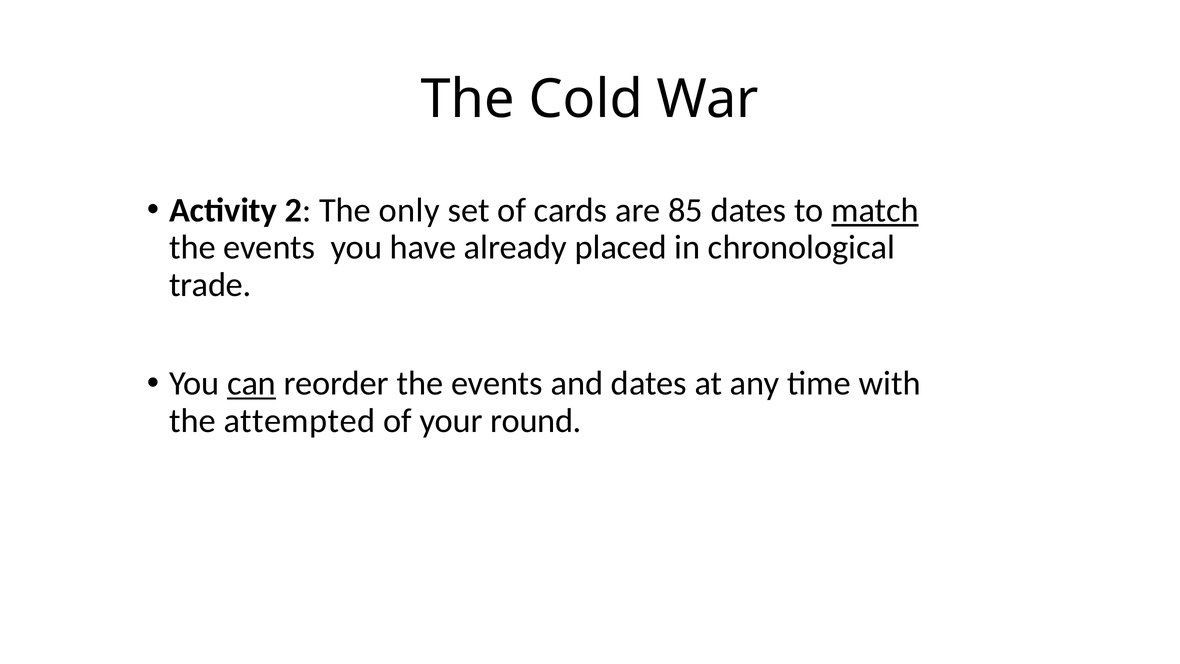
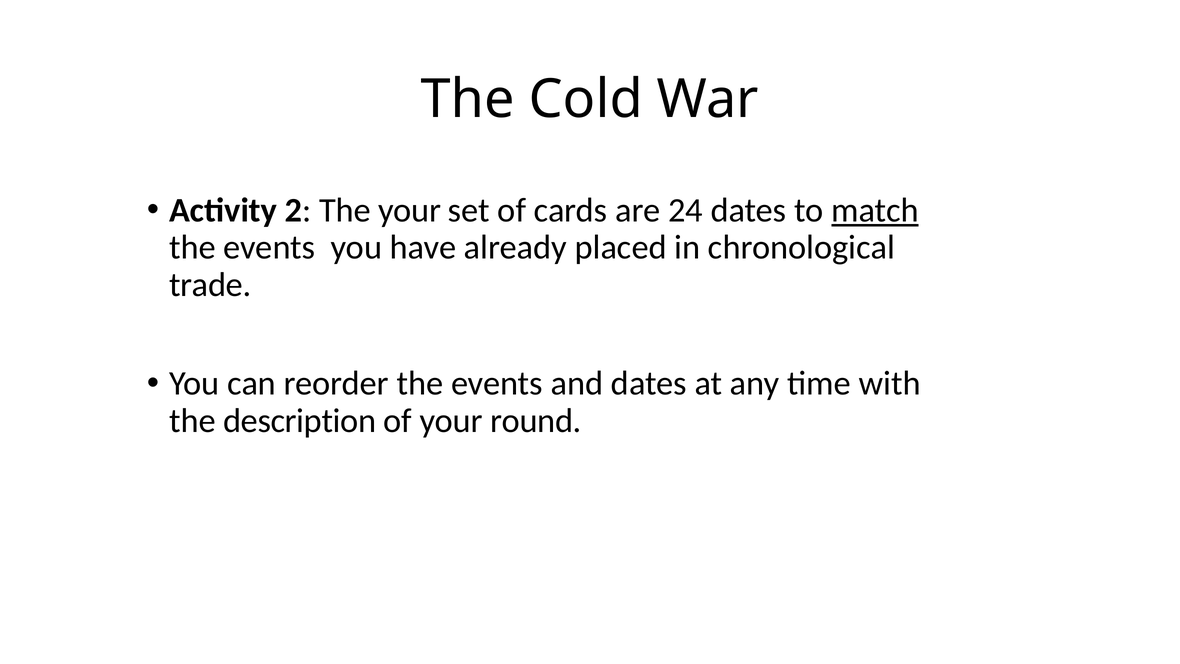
The only: only -> your (410, 210)
85: 85 -> 24 (685, 210)
can underline: present -> none (252, 383)
attempted: attempted -> description (300, 420)
